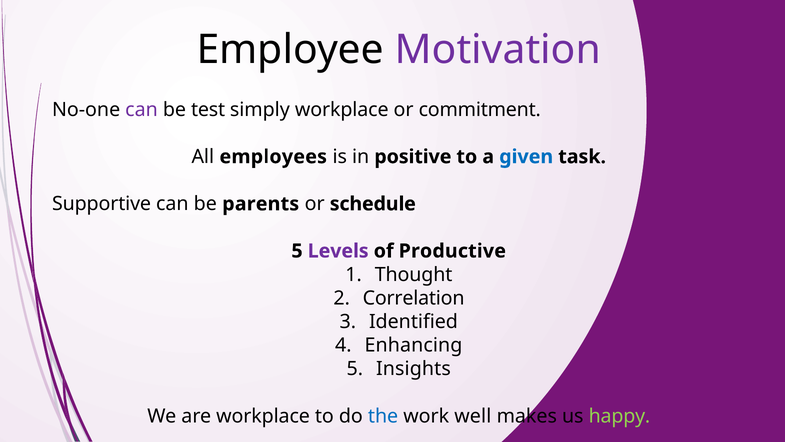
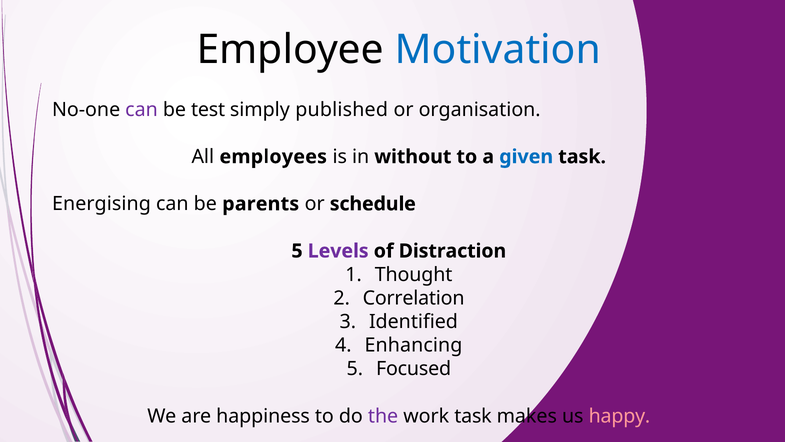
Motivation colour: purple -> blue (498, 50)
simply workplace: workplace -> published (342, 109)
commitment: commitment -> organisation (480, 109)
positive: positive -> without (413, 157)
Supportive: Supportive -> Energising (101, 204)
Productive: Productive -> Distraction (452, 251)
Insights: Insights -> Focused (414, 369)
are workplace: workplace -> happiness (263, 416)
the colour: blue -> purple (383, 416)
work well: well -> task (473, 416)
happy colour: light green -> pink (619, 416)
